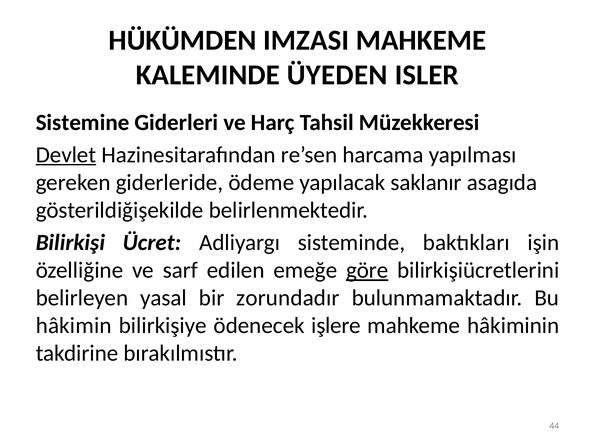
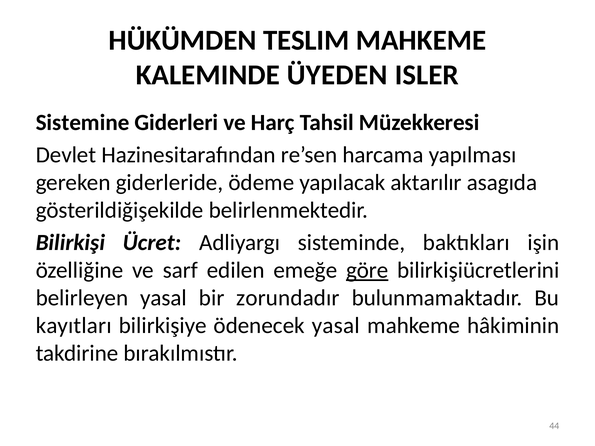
IMZASI: IMZASI -> TESLIM (306, 40)
Devlet underline: present -> none (66, 155)
saklanır: saklanır -> aktarılır (426, 183)
hâkimin: hâkimin -> kayıtları (74, 326)
ödenecek işlere: işlere -> yasal (336, 326)
